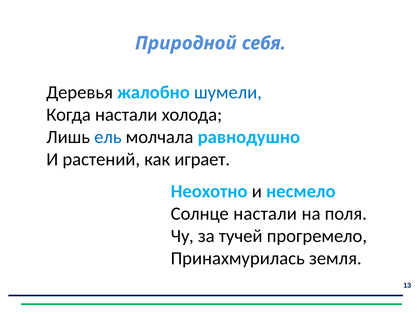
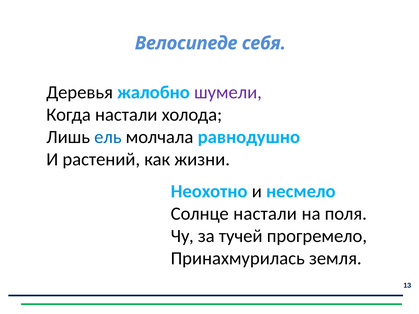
Природной: Природной -> Велосипеде (186, 43)
шумели colour: blue -> purple (228, 92)
играет: играет -> жизни (202, 160)
